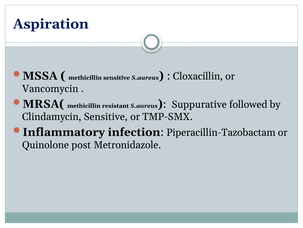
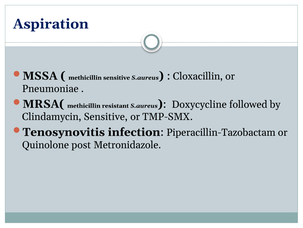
Vancomycin: Vancomycin -> Pneumoniae (50, 88)
Suppurative: Suppurative -> Doxycycline (199, 104)
Inflammatory: Inflammatory -> Tenosynovitis (64, 132)
